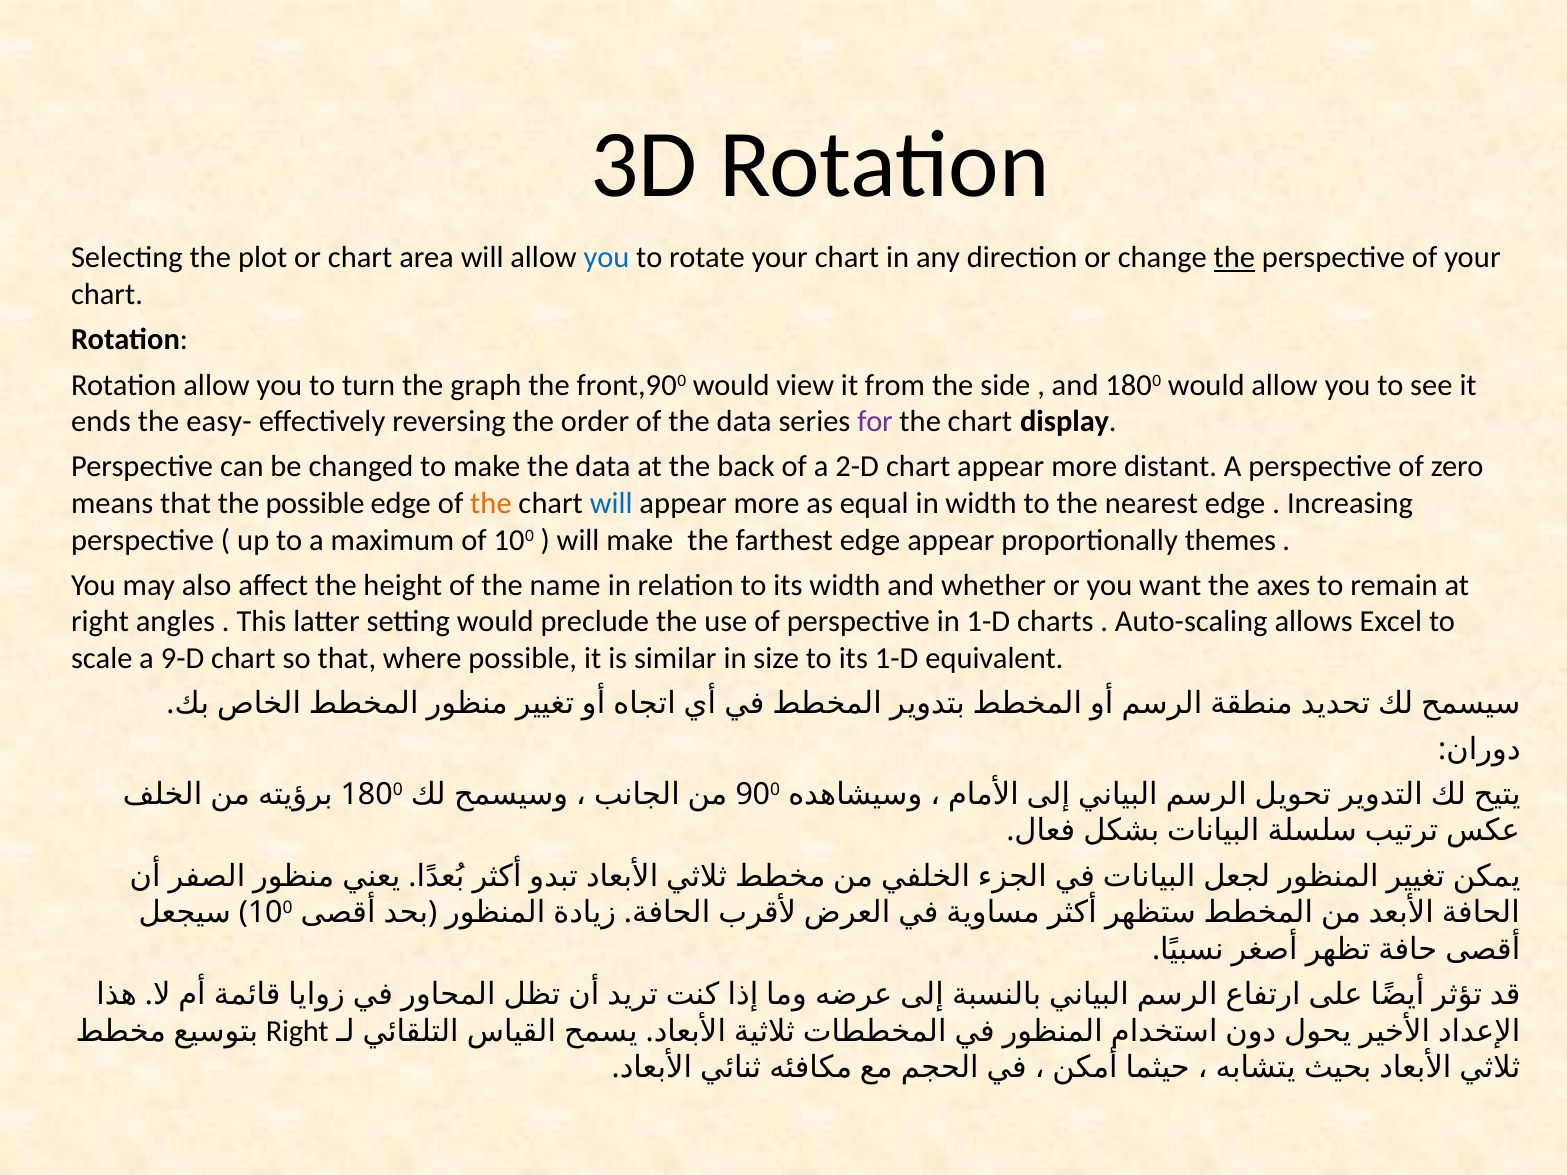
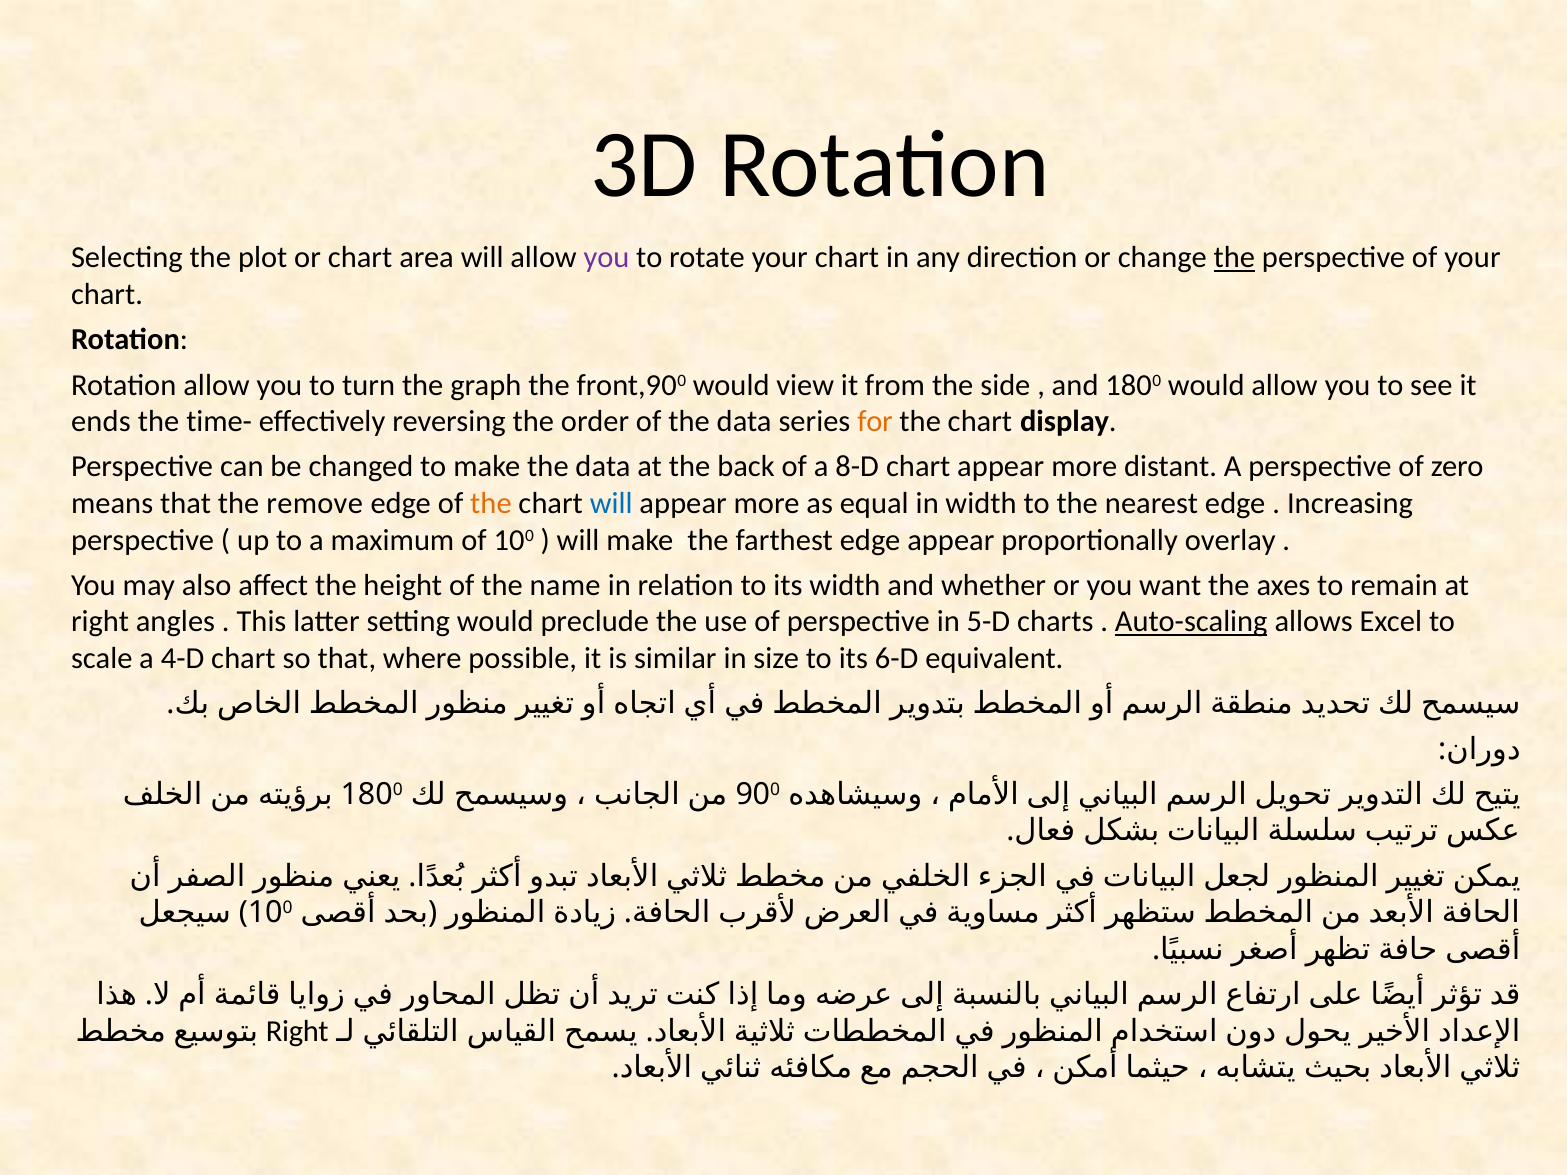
you colour: blue -> purple (607, 258)
easy-: easy- -> time- (219, 422)
for colour: purple -> orange (875, 422)
2-D: 2-D -> 8-D (857, 467)
the possible: possible -> remove (315, 504)
themes: themes -> overlay (1230, 540)
in 1-D: 1-D -> 5-D (988, 622)
Auto-scaling underline: none -> present (1191, 622)
9-D: 9-D -> 4-D (183, 659)
its 1-D: 1-D -> 6-D (897, 659)
